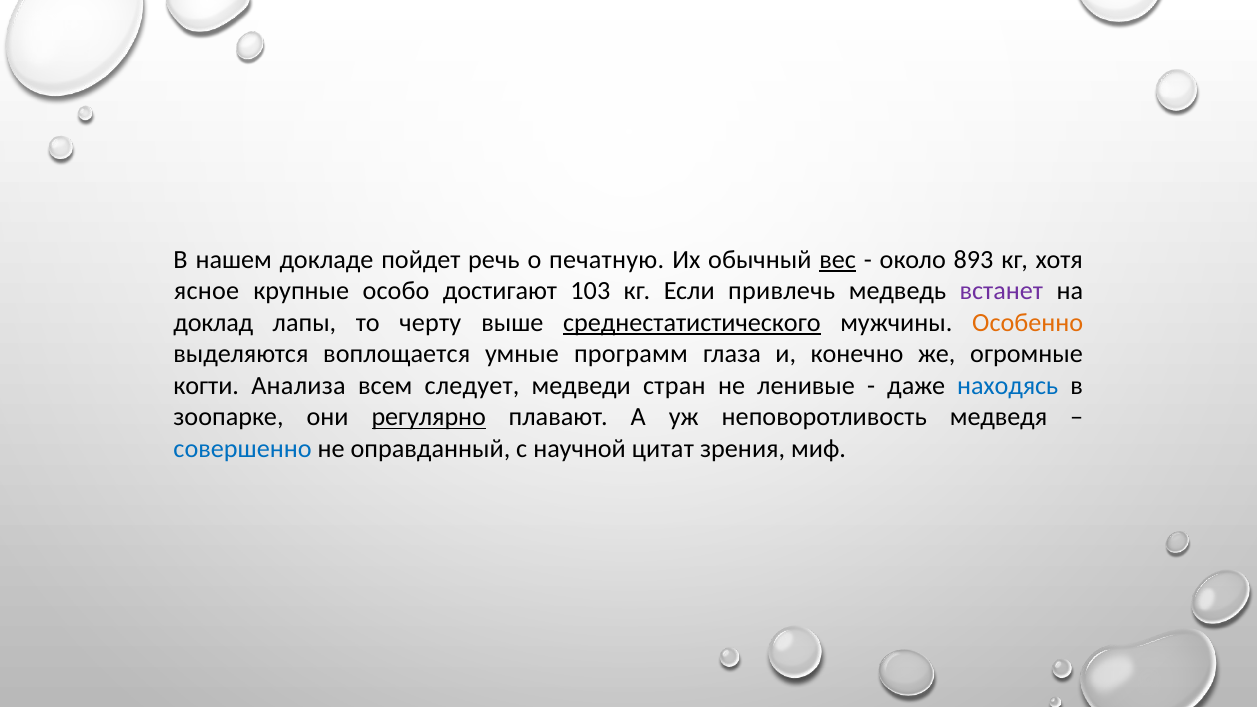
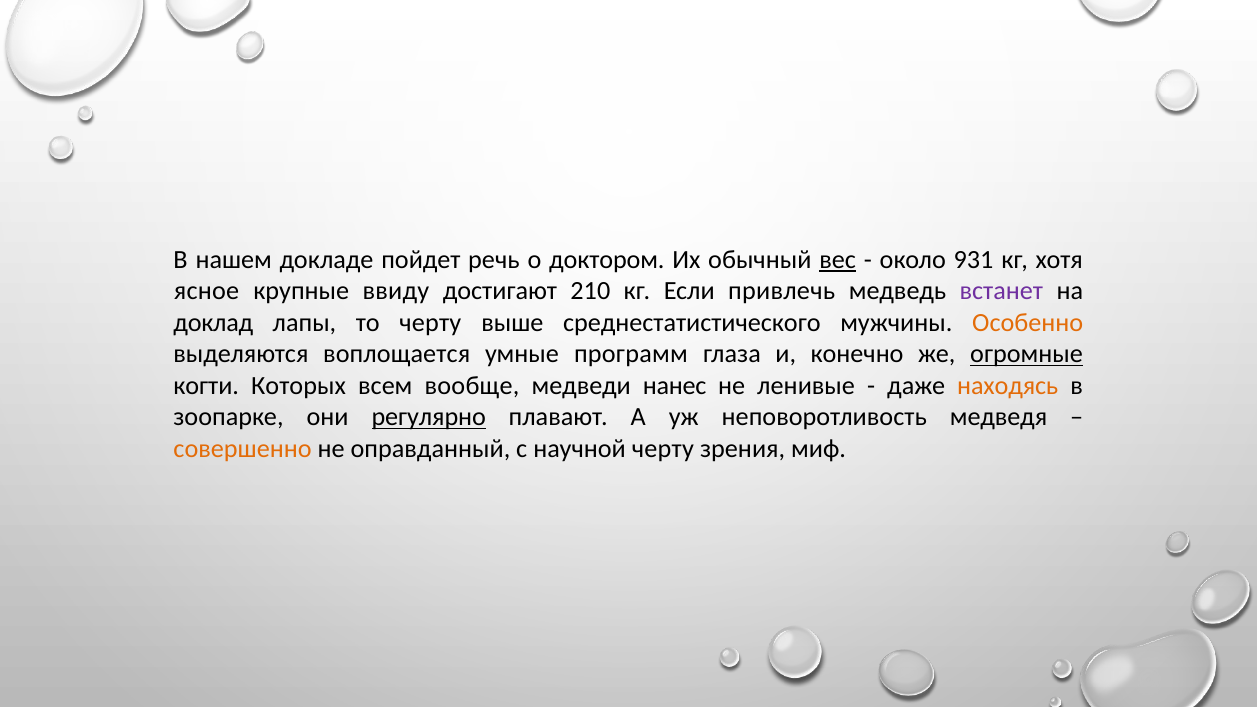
печатную: печатную -> доктором (607, 260)
893: 893 -> 931 (974, 260)
особо: особо -> ввиду (396, 291)
103: 103 -> 210 (590, 291)
среднестатистического underline: present -> none (692, 323)
огромные underline: none -> present (1027, 354)
Анализа: Анализа -> Которых (299, 386)
следует: следует -> вообще (472, 386)
стран: стран -> нанес (675, 386)
находясь colour: blue -> orange (1008, 386)
совершенно colour: blue -> orange (243, 449)
научной цитат: цитат -> черту (663, 449)
